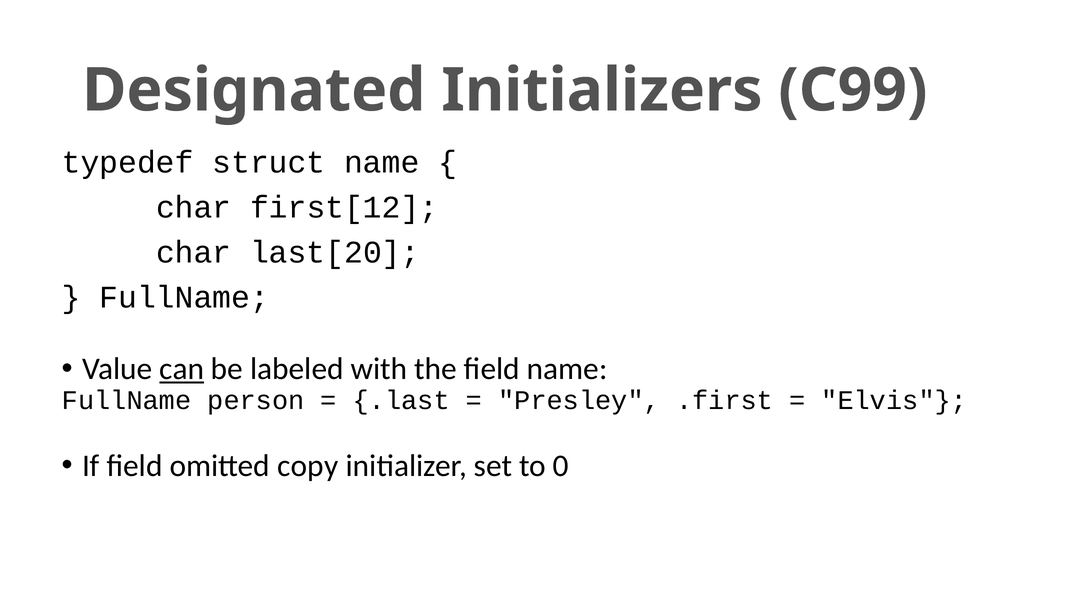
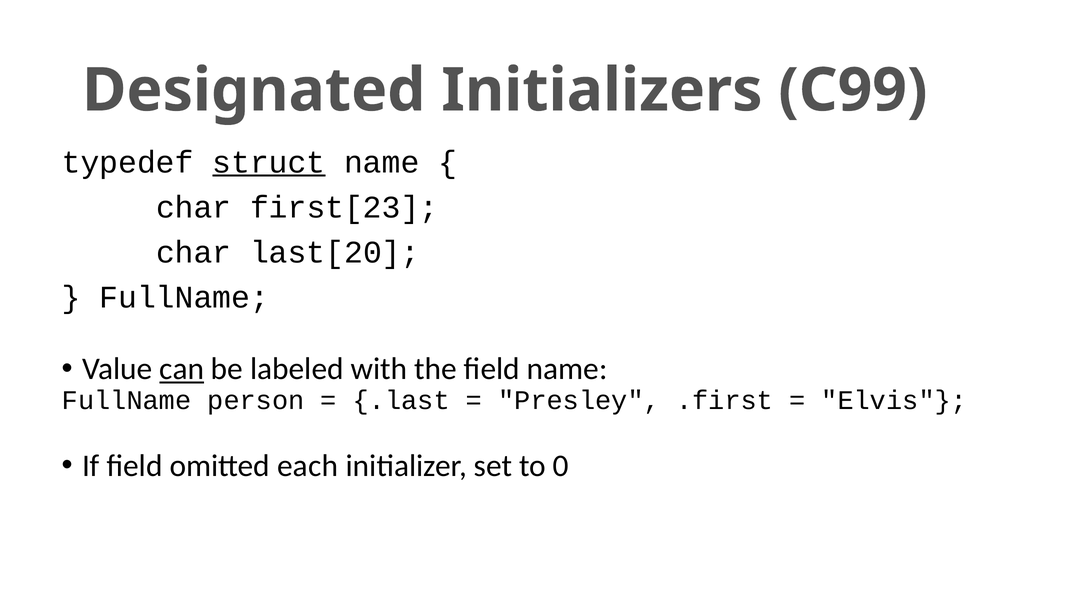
struct underline: none -> present (269, 162)
first[12: first[12 -> first[23 (344, 207)
copy: copy -> each (308, 466)
